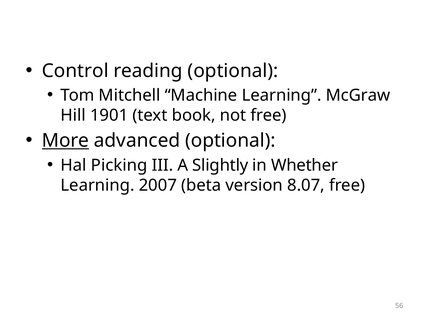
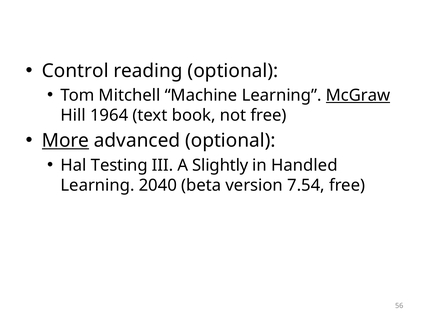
McGraw underline: none -> present (358, 96)
1901: 1901 -> 1964 (109, 116)
Picking: Picking -> Testing (119, 166)
Whether: Whether -> Handled (304, 166)
2007: 2007 -> 2040 (158, 186)
8.07: 8.07 -> 7.54 (306, 186)
